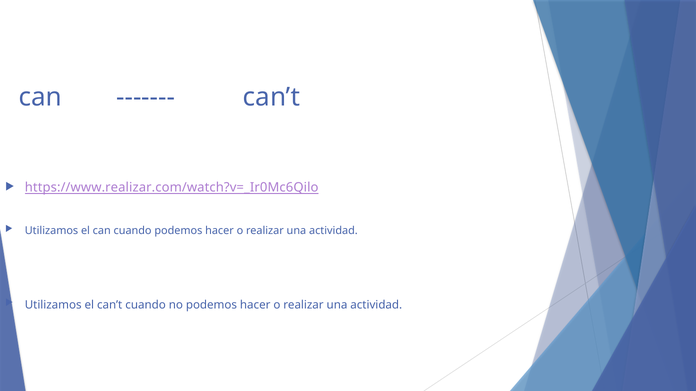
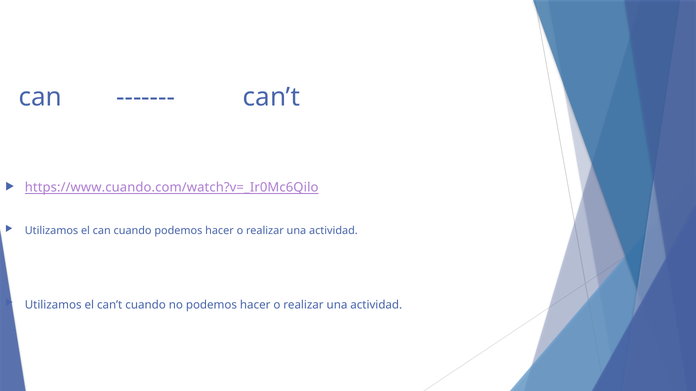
https://www.realizar.com/watch?v=_Ir0Mc6Qilo: https://www.realizar.com/watch?v=_Ir0Mc6Qilo -> https://www.cuando.com/watch?v=_Ir0Mc6Qilo (172, 188)
